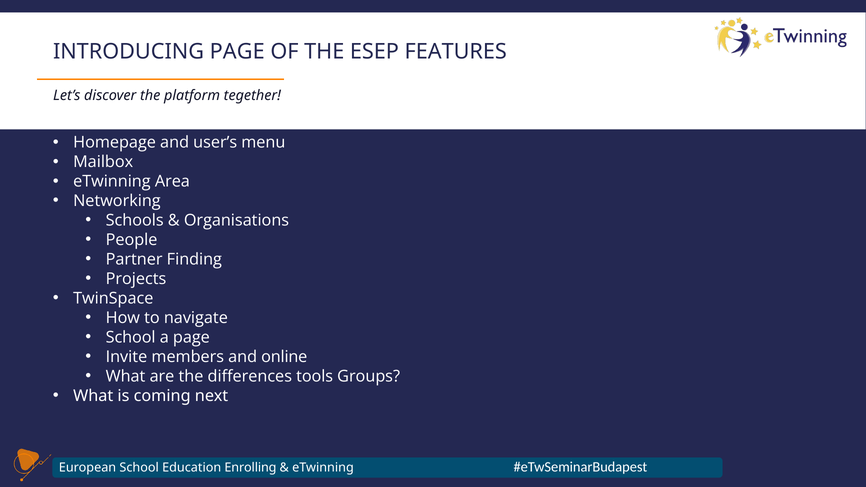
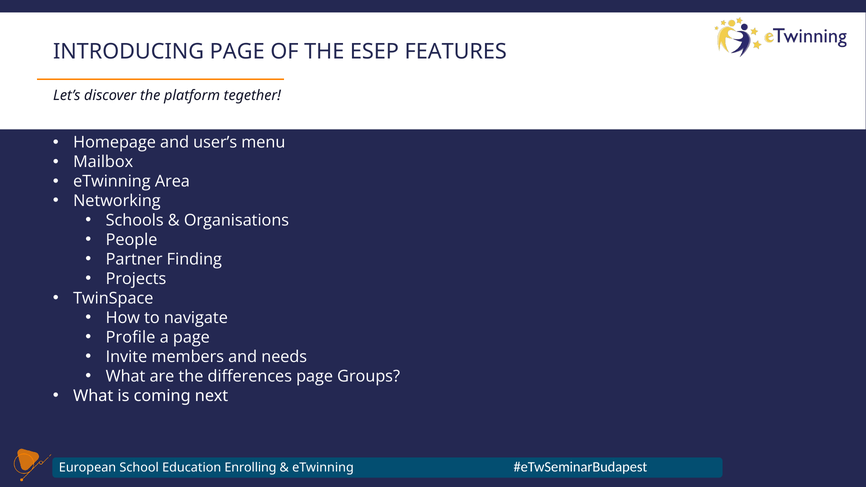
School: School -> Profile (131, 337)
online: online -> needs (284, 357)
differences tools: tools -> page (315, 376)
